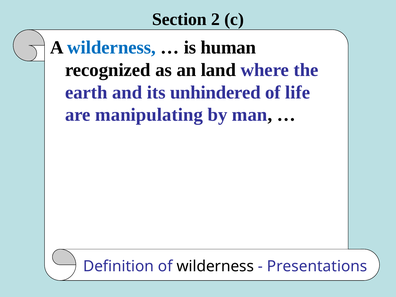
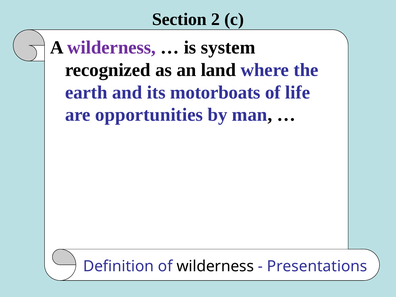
wilderness colour: blue -> purple (112, 48)
human: human -> system (228, 48)
unhindered: unhindered -> motorboats (215, 92)
manipulating: manipulating -> opportunities (149, 115)
